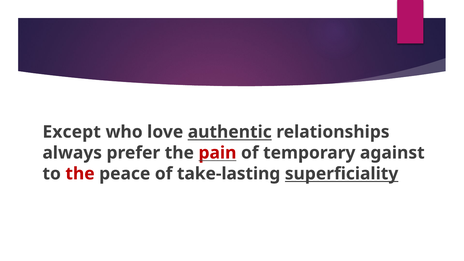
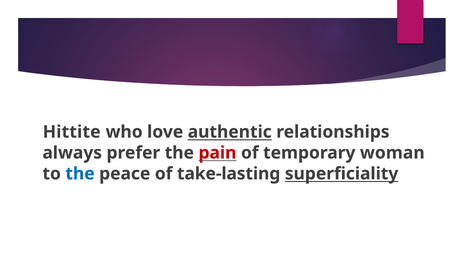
Except: Except -> Hittite (72, 132)
against: against -> woman (392, 153)
the colour: red -> blue (80, 174)
